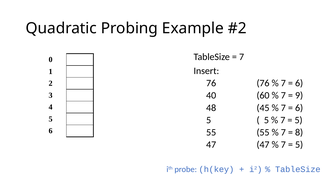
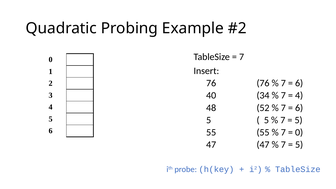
60: 60 -> 34 (263, 95)
9: 9 -> 4 (299, 95)
45: 45 -> 52 (263, 108)
8: 8 -> 0 (299, 132)
